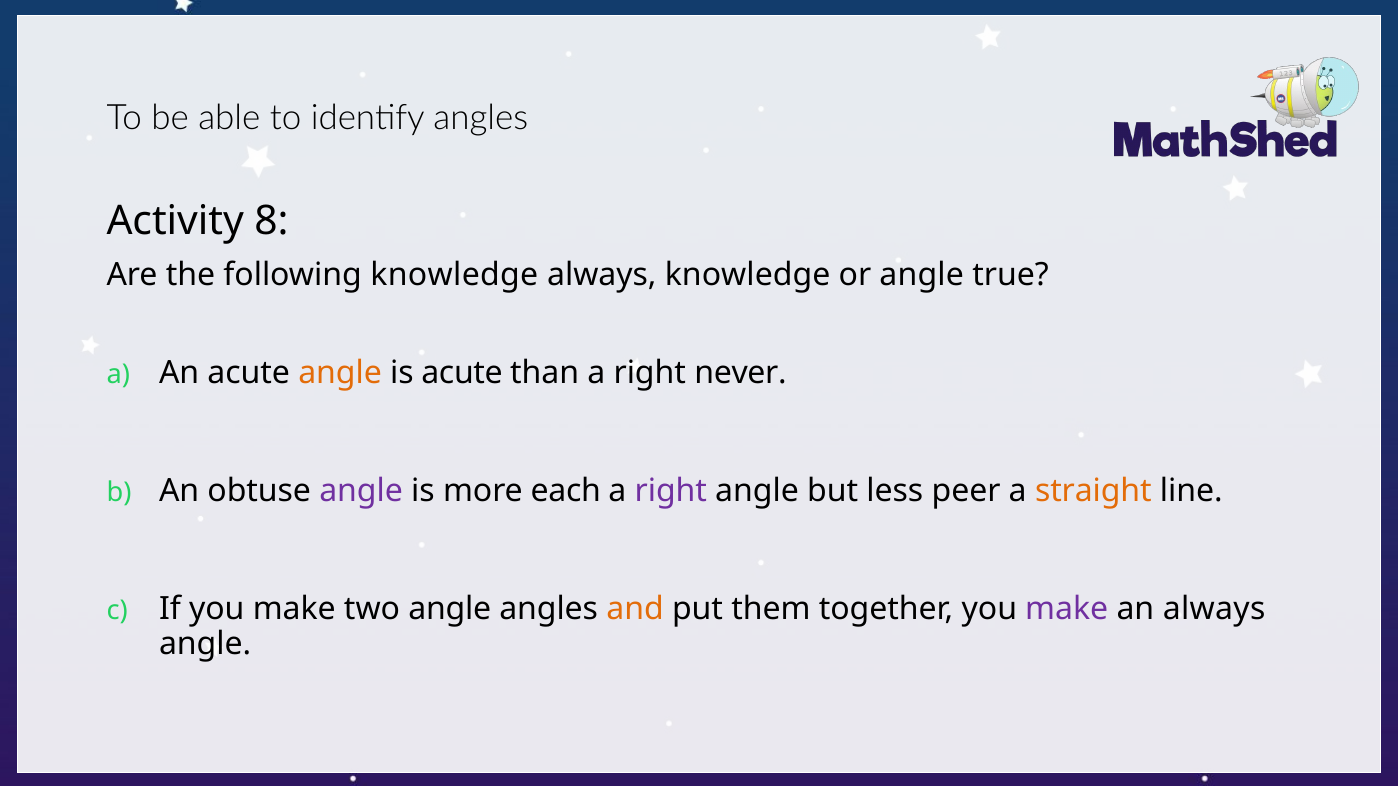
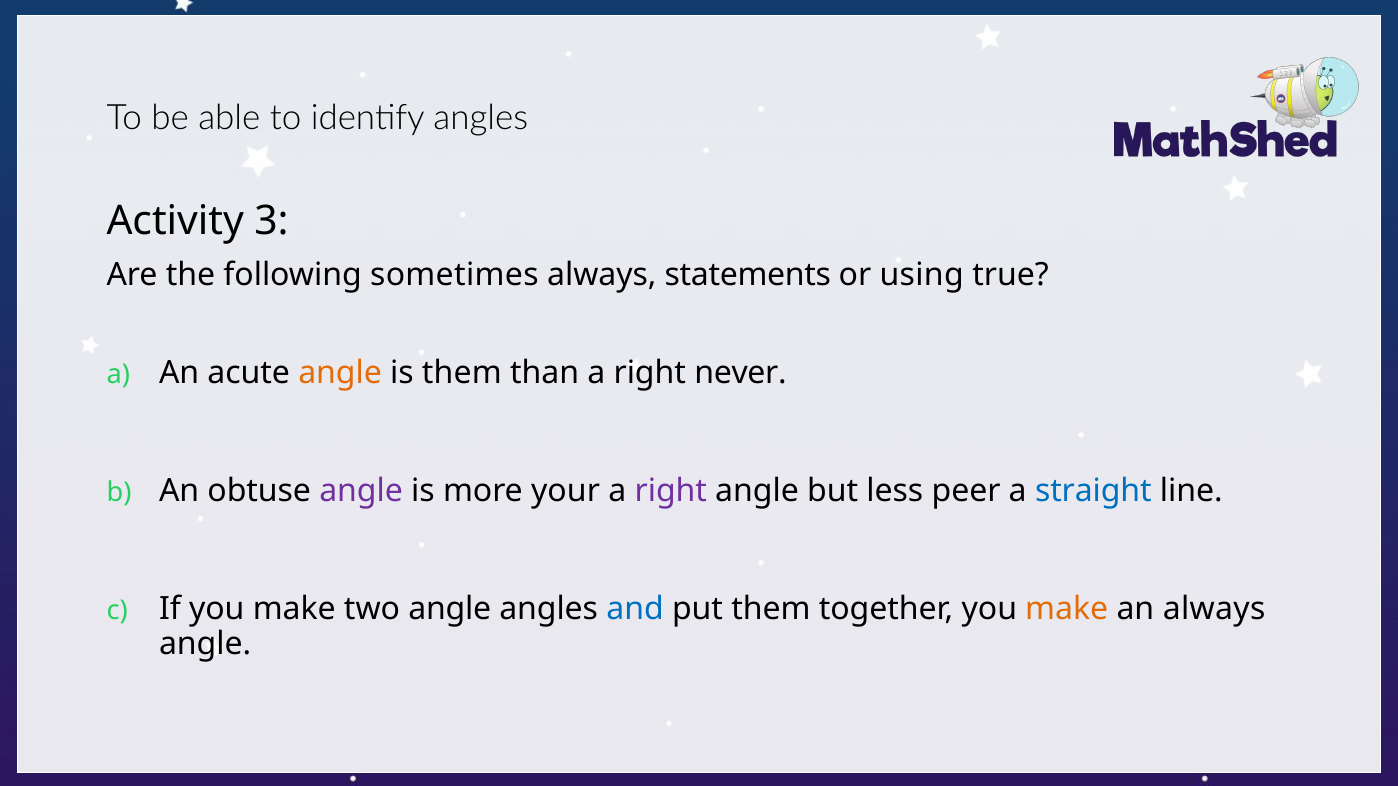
8: 8 -> 3 (271, 221)
following knowledge: knowledge -> sometimes (454, 275)
always knowledge: knowledge -> statements (748, 275)
or angle: angle -> using (922, 275)
is acute: acute -> them (462, 373)
each: each -> your (566, 491)
straight colour: orange -> blue (1093, 491)
and colour: orange -> blue (635, 610)
make colour: purple -> orange (1067, 610)
